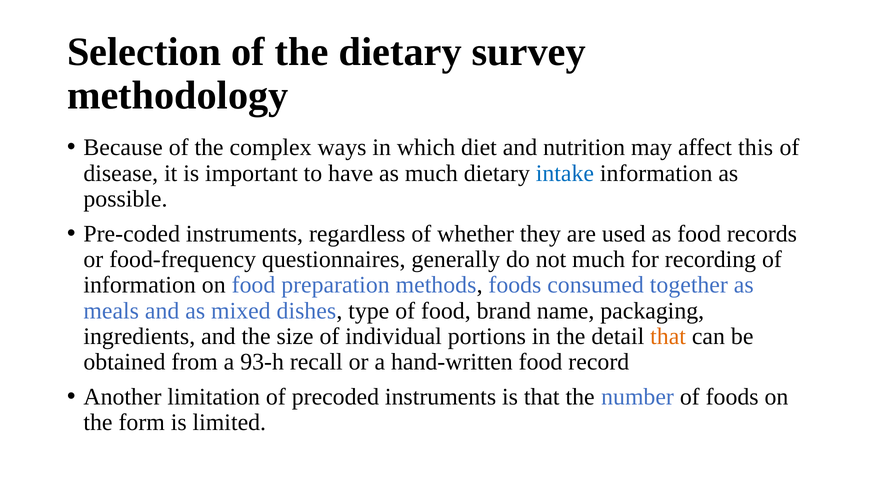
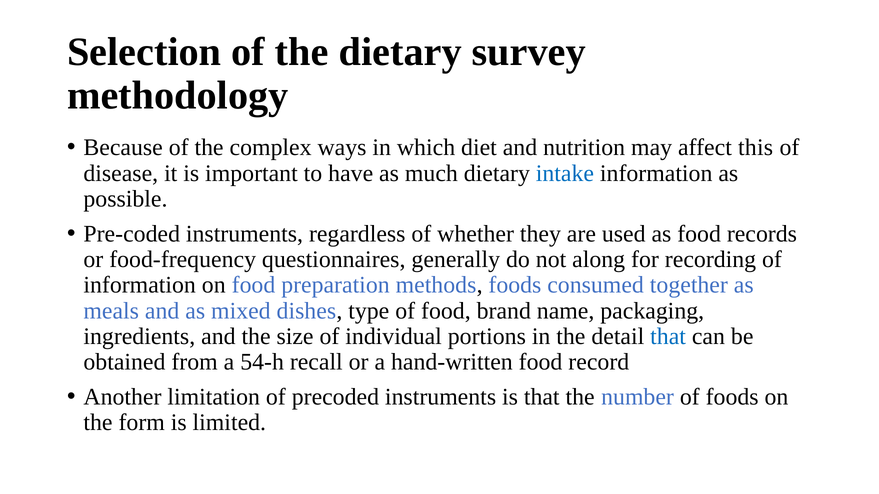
not much: much -> along (599, 260)
that colour: orange -> blue (668, 337)
93-h: 93-h -> 54-h (262, 362)
